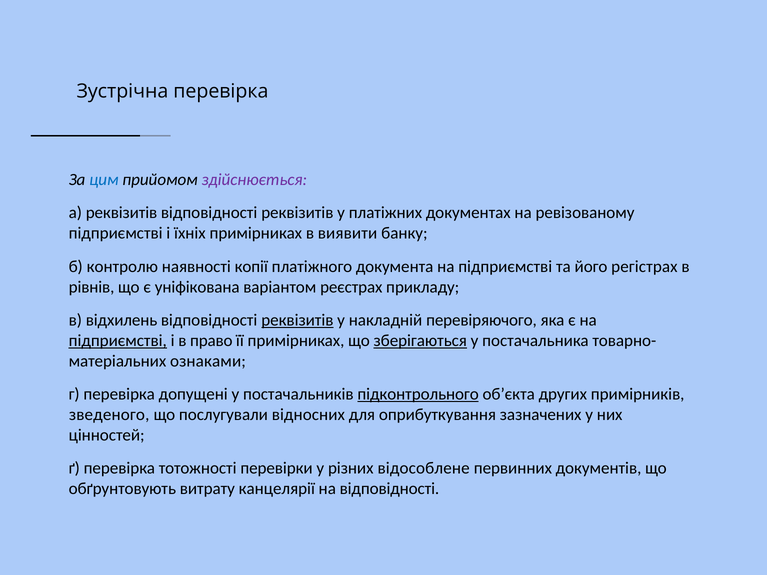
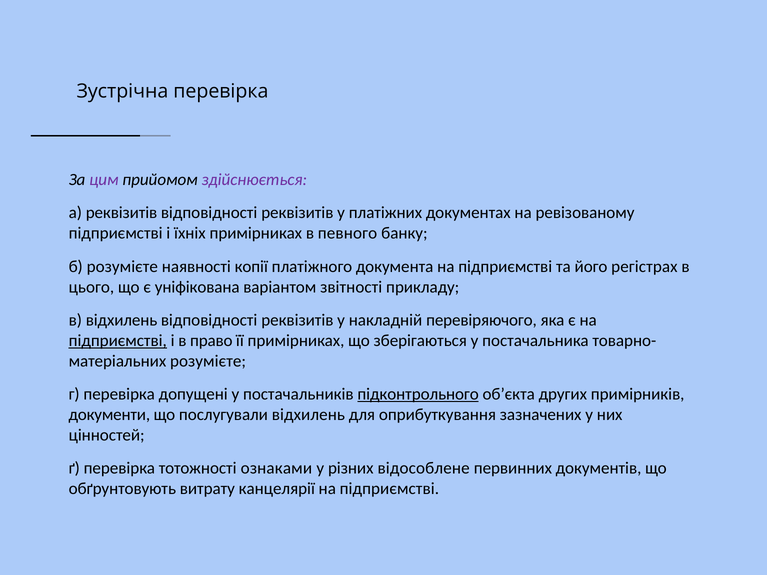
цим colour: blue -> purple (104, 180)
виявити: виявити -> певного (347, 233)
б контролю: контролю -> розумієте (122, 267)
рівнів: рівнів -> цього (91, 287)
реєстрах: реєстрах -> звітності (351, 287)
реквізитів underline: present -> none (297, 320)
зберігаються underline: present -> none (420, 341)
ознаками: ознаками -> розумієте (208, 361)
зведеного: зведеного -> документи (109, 415)
послугували відносних: відносних -> відхилень (308, 415)
перевірки: перевірки -> ознаками (276, 468)
відповідності: відповідності -> підприємстві (389, 489)
